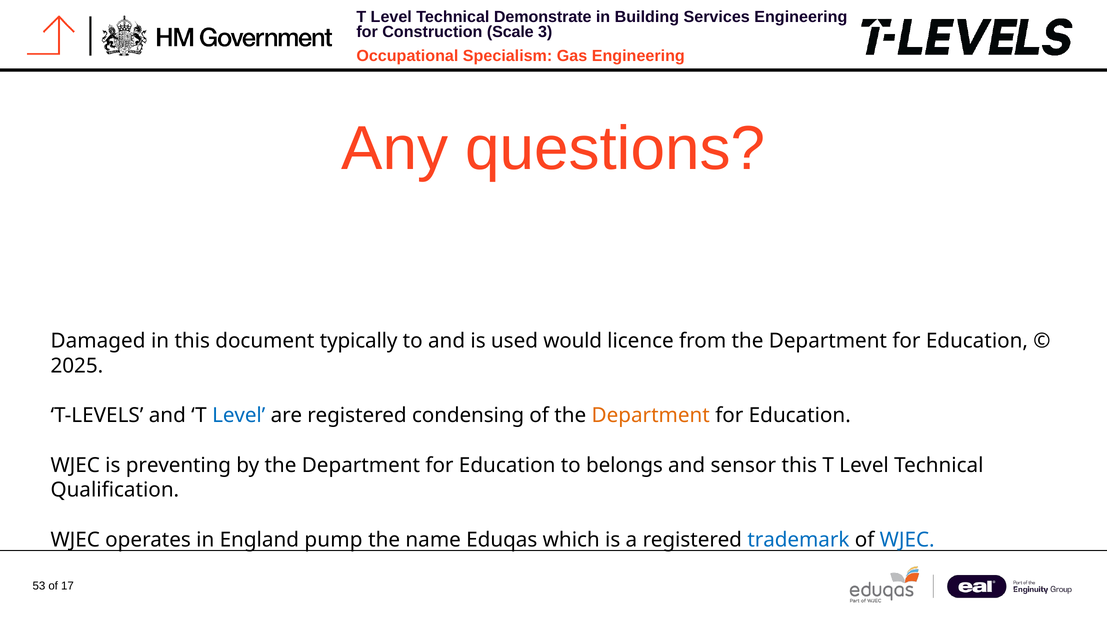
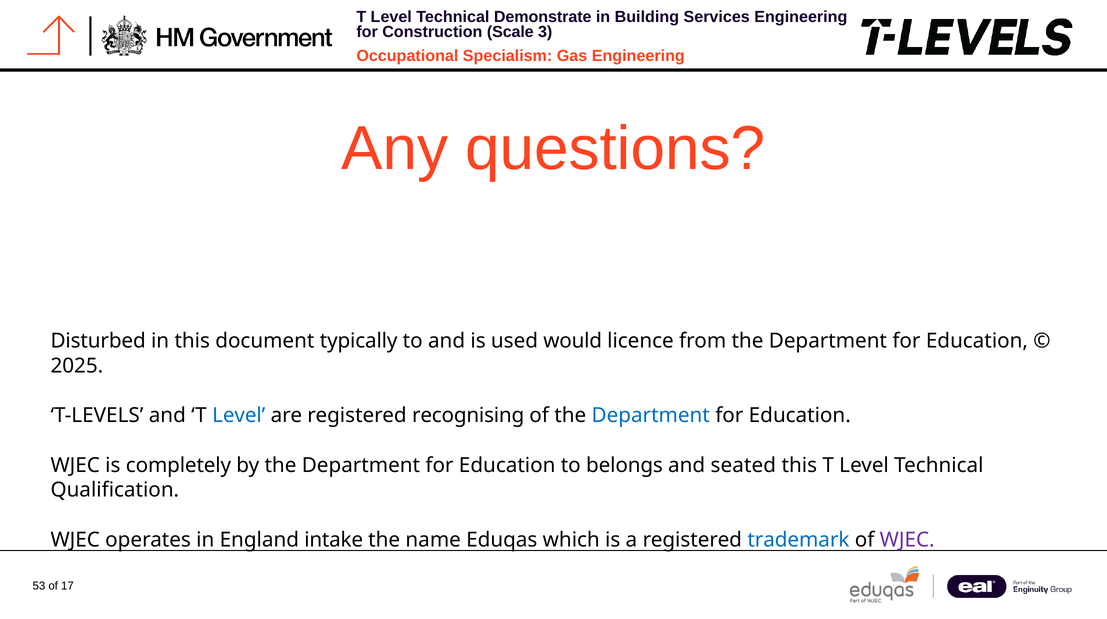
Damaged: Damaged -> Disturbed (98, 341)
condensing: condensing -> recognising (468, 415)
Department colour: orange -> blue (651, 415)
preventing: preventing -> completely (178, 465)
sensor: sensor -> seated (743, 465)
pump: pump -> intake (334, 539)
WJEC colour: blue -> purple (907, 539)
